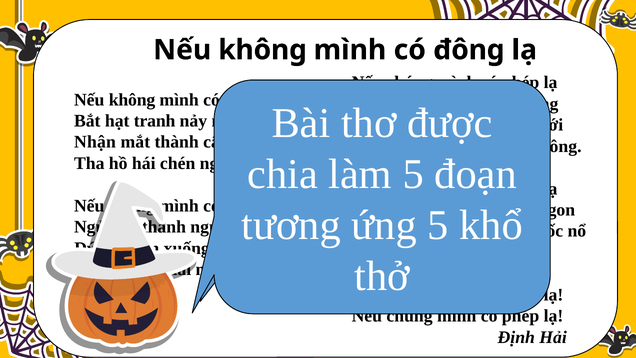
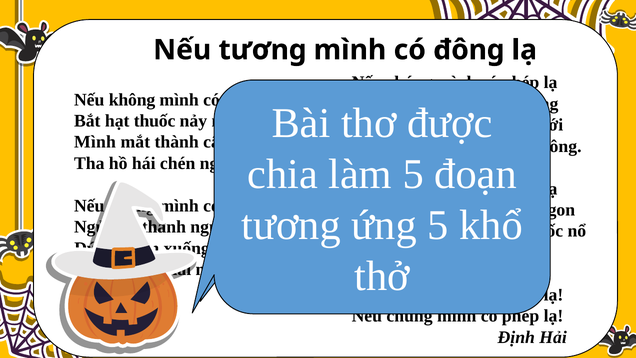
không: không -> tương (263, 50)
hạt tranh: tranh -> thuốc (155, 121)
Nhận: Nhận -> Mình (95, 142)
